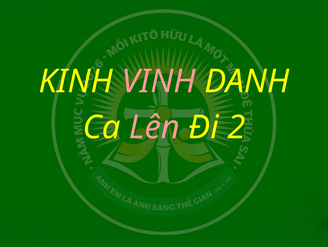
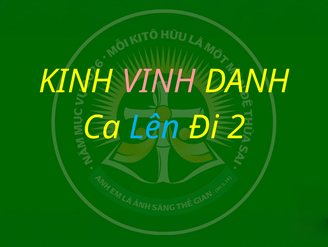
Lên colour: pink -> light blue (154, 127)
